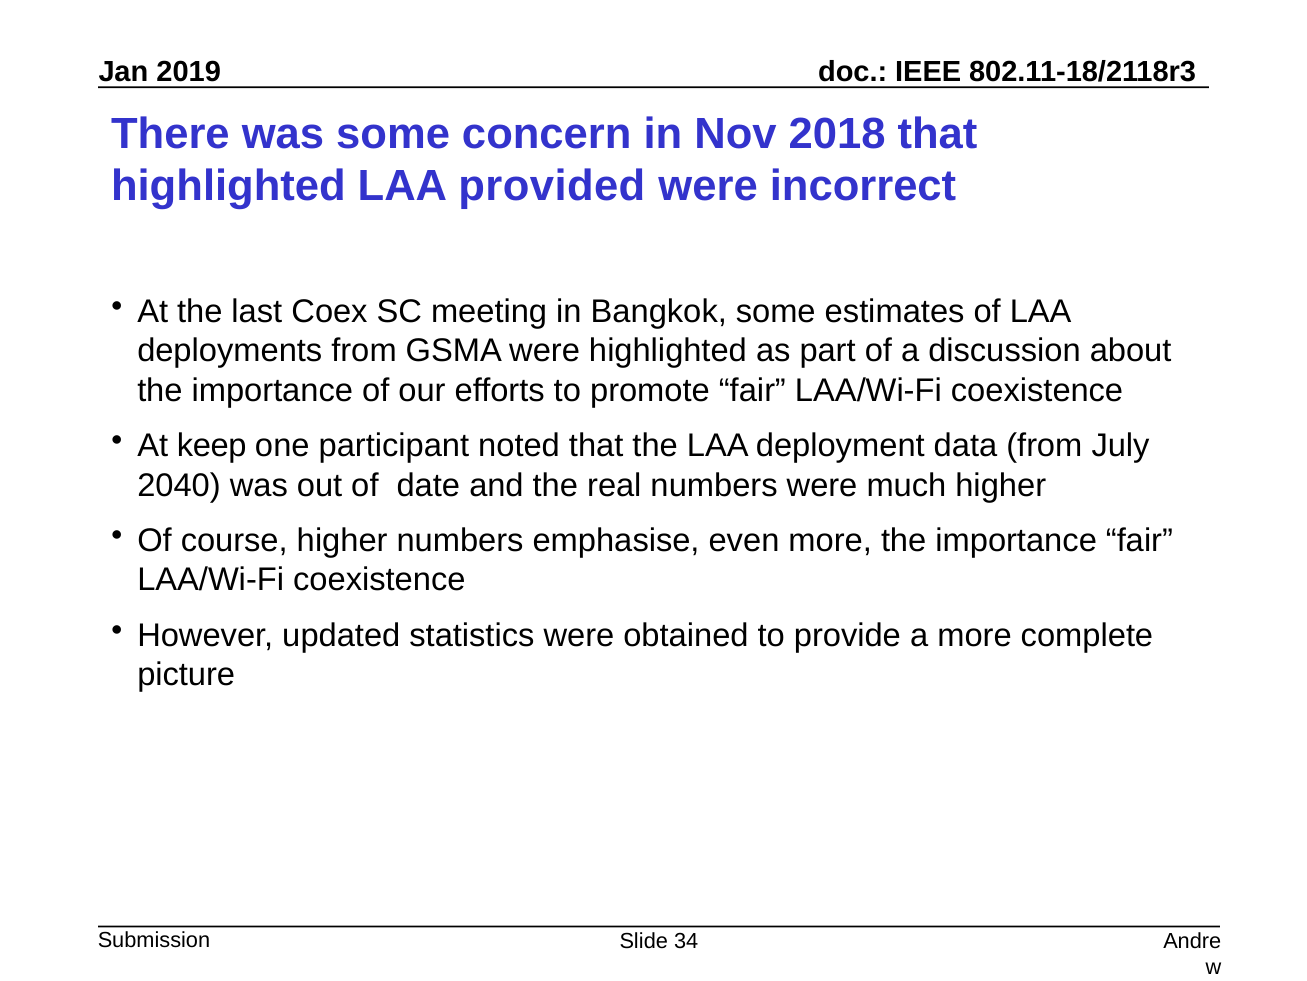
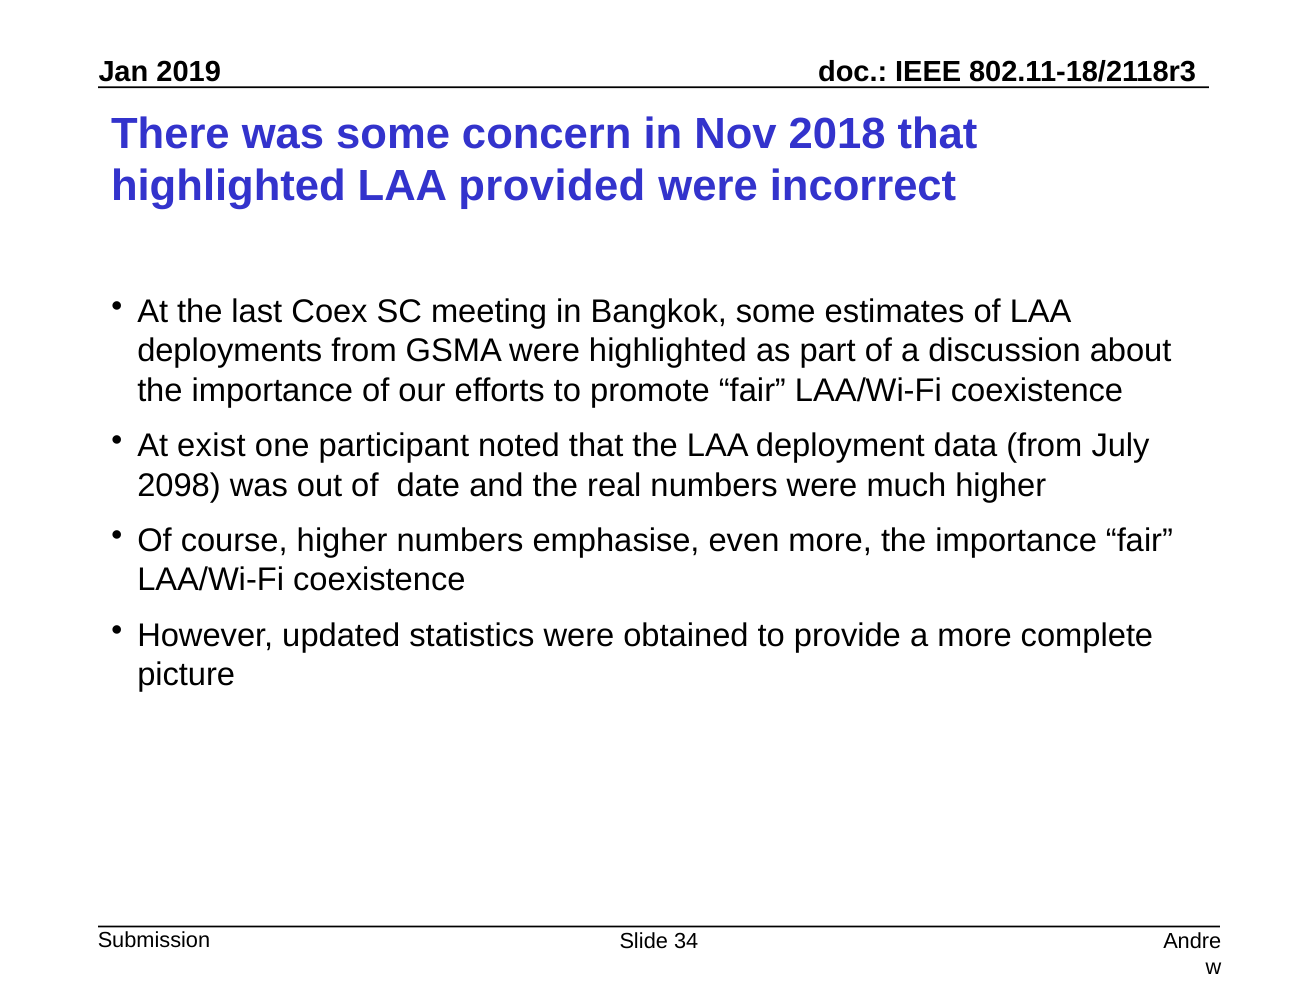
keep: keep -> exist (211, 446)
2040: 2040 -> 2098 (179, 485)
